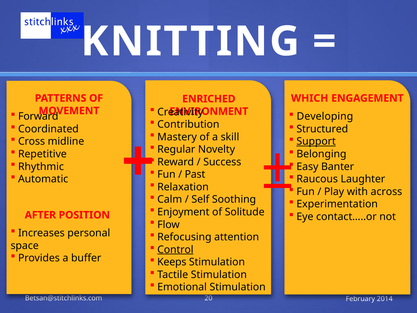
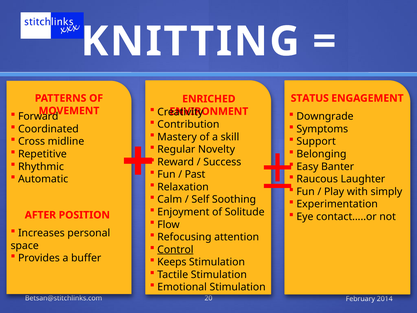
WHICH: WHICH -> STATUS (310, 98)
Developing: Developing -> Downgrade (325, 116)
Structured: Structured -> Symptoms (322, 129)
Support underline: present -> none (316, 141)
across: across -> simply (386, 191)
